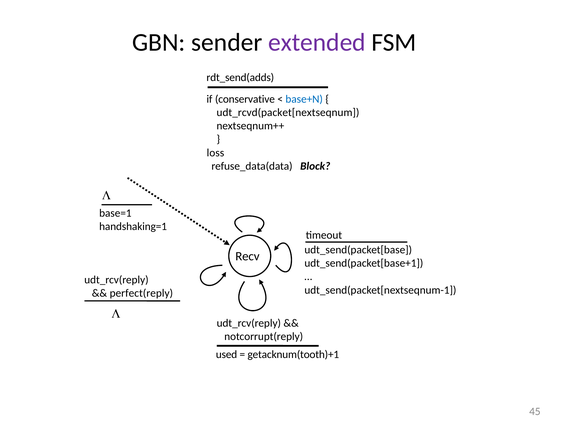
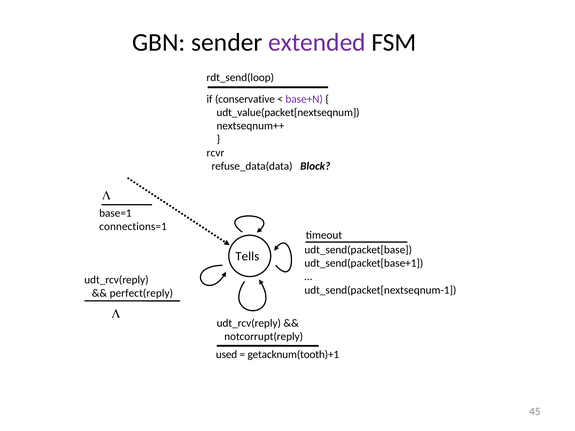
rdt_send(adds: rdt_send(adds -> rdt_send(loop (240, 78)
base+N colour: blue -> purple (304, 99)
udt_rcvd(packet[nextseqnum: udt_rcvd(packet[nextseqnum -> udt_value(packet[nextseqnum (288, 112)
loss: loss -> rcvr (215, 153)
handshaking=1: handshaking=1 -> connections=1 (133, 227)
Recv: Recv -> Tells (247, 256)
